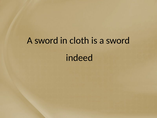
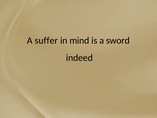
sword: sword -> suffer (46, 40)
cloth: cloth -> mind (79, 40)
